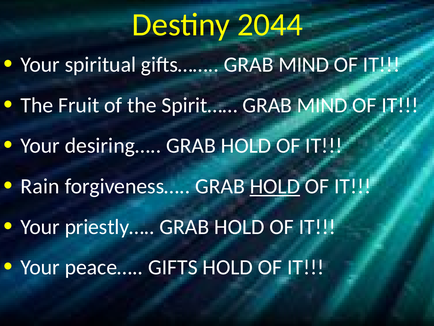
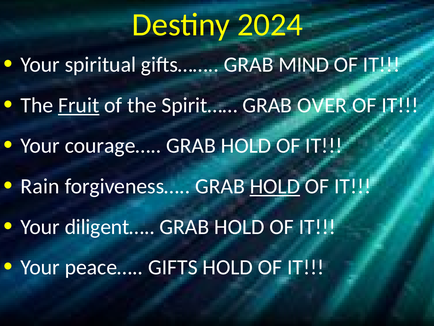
2044: 2044 -> 2024 (270, 25)
Fruit underline: none -> present (79, 105)
Spirit…… GRAB MIND: MIND -> OVER (322, 105)
desiring…: desiring… -> courage… (113, 146)
priestly…: priestly… -> diligent… (110, 227)
